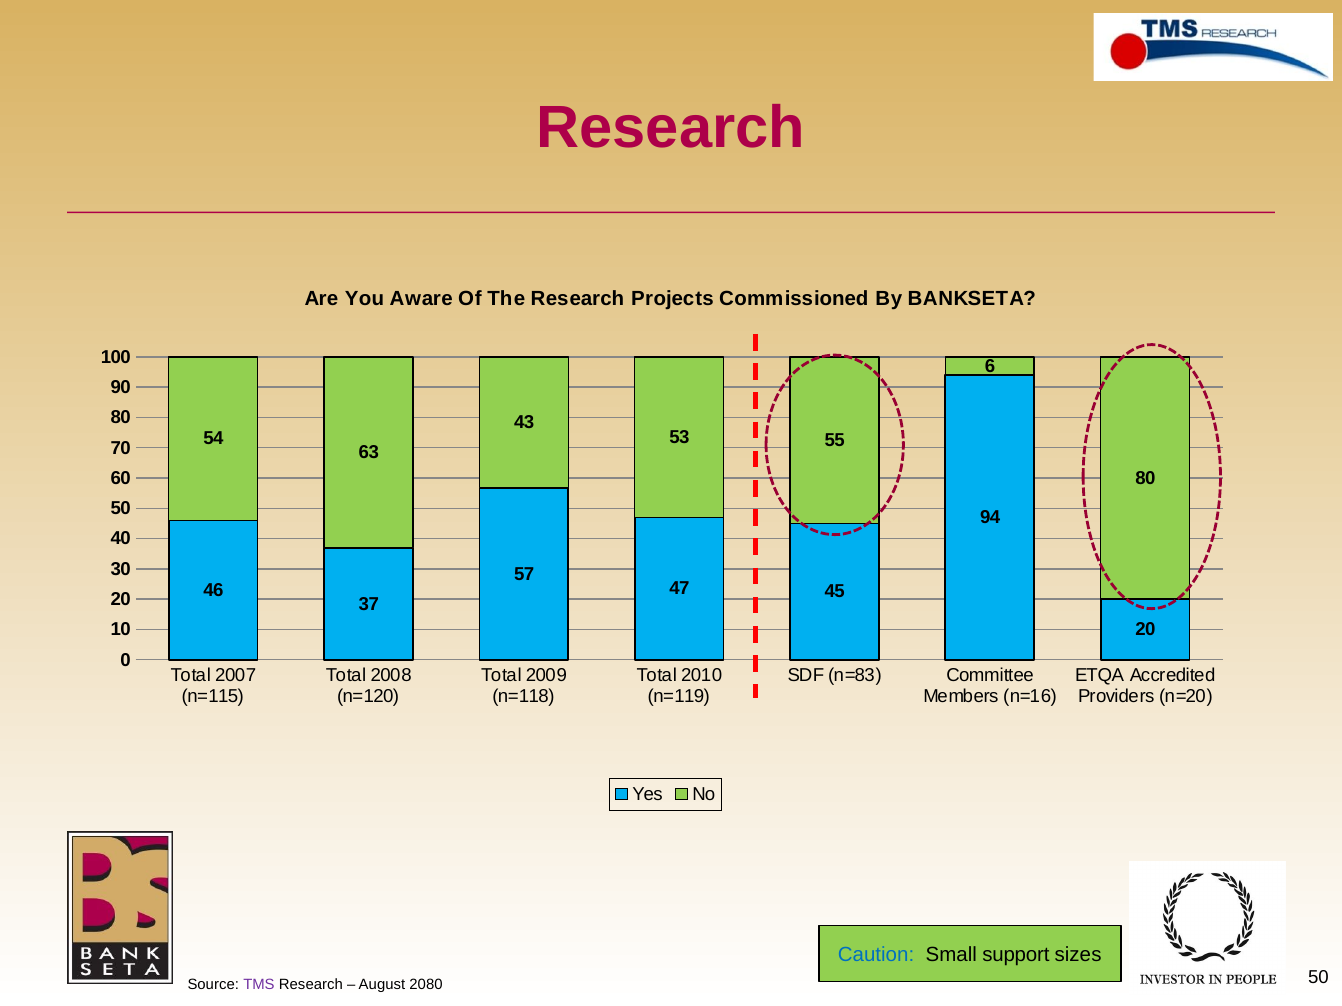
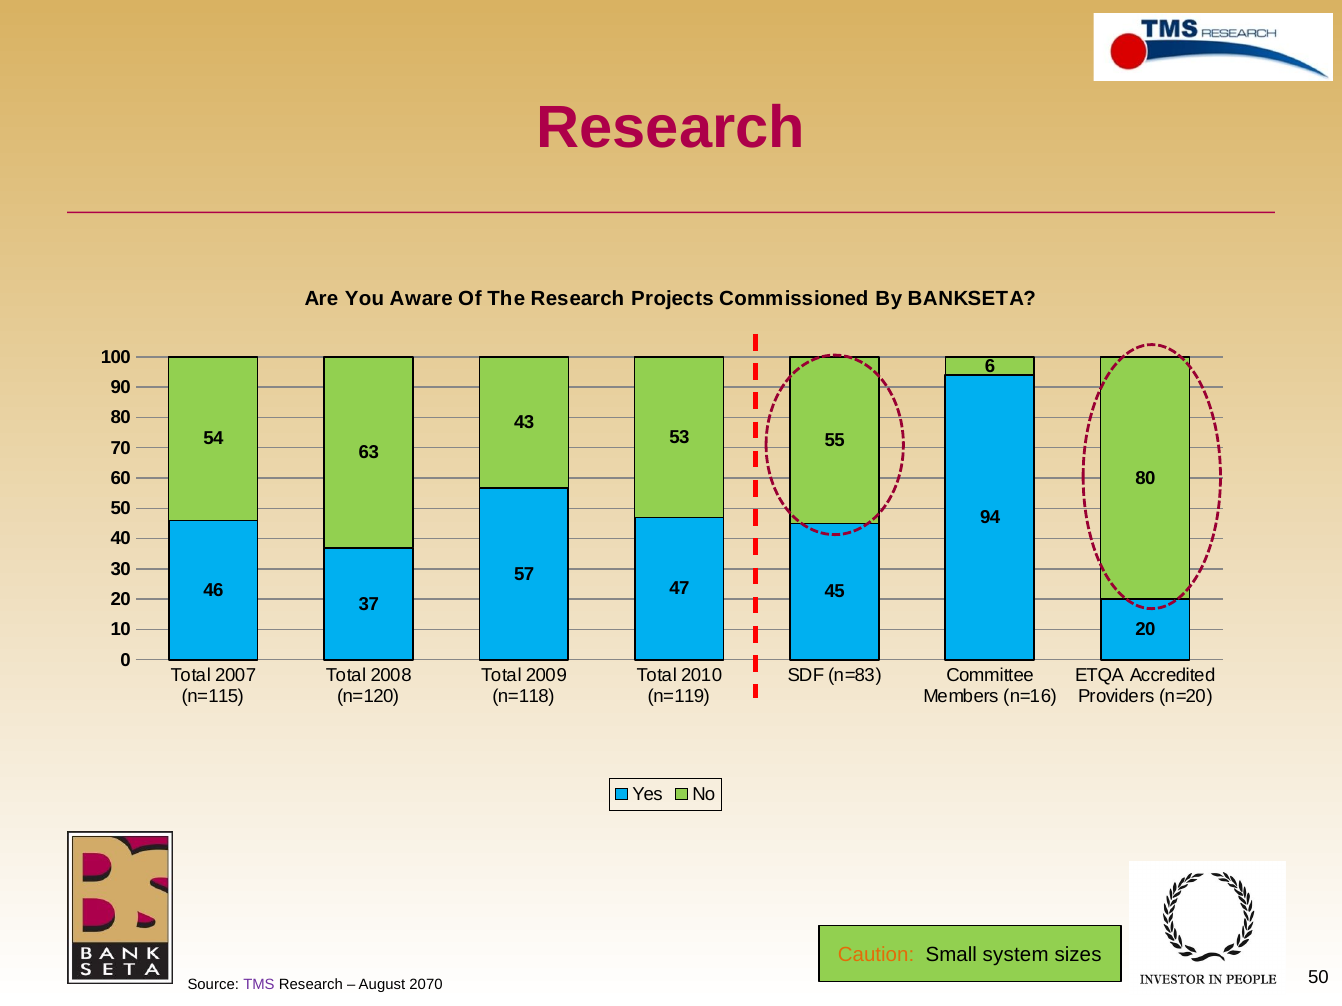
Caution colour: blue -> orange (876, 955)
support: support -> system (1016, 955)
2080: 2080 -> 2070 (426, 985)
